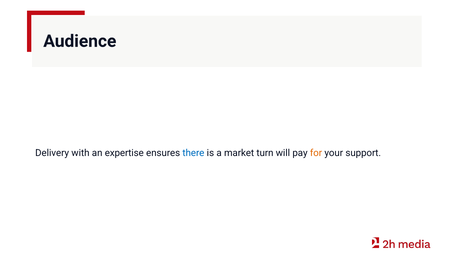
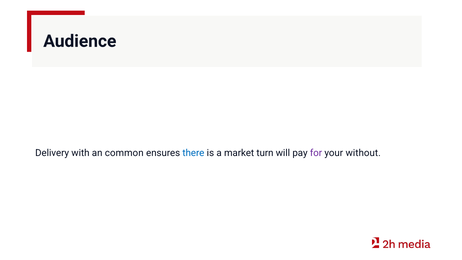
expertise: expertise -> common (124, 153)
for colour: orange -> purple (316, 153)
support: support -> without (363, 153)
